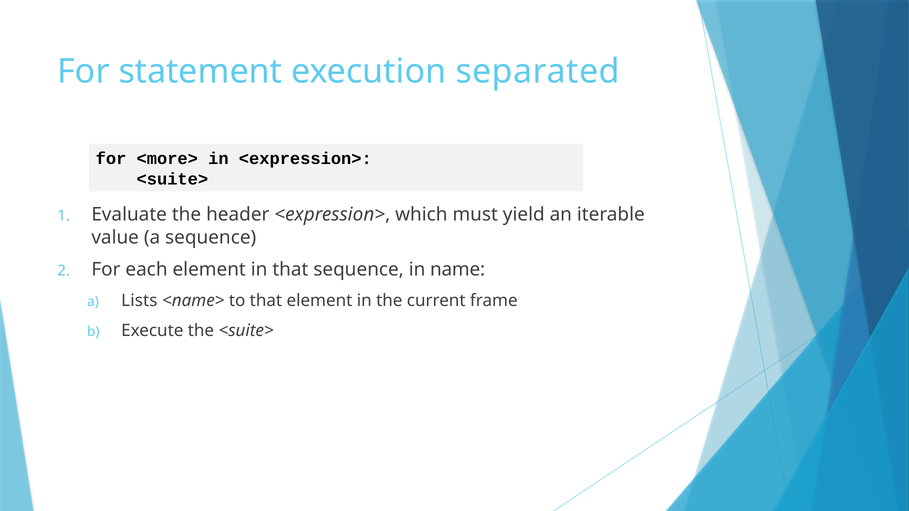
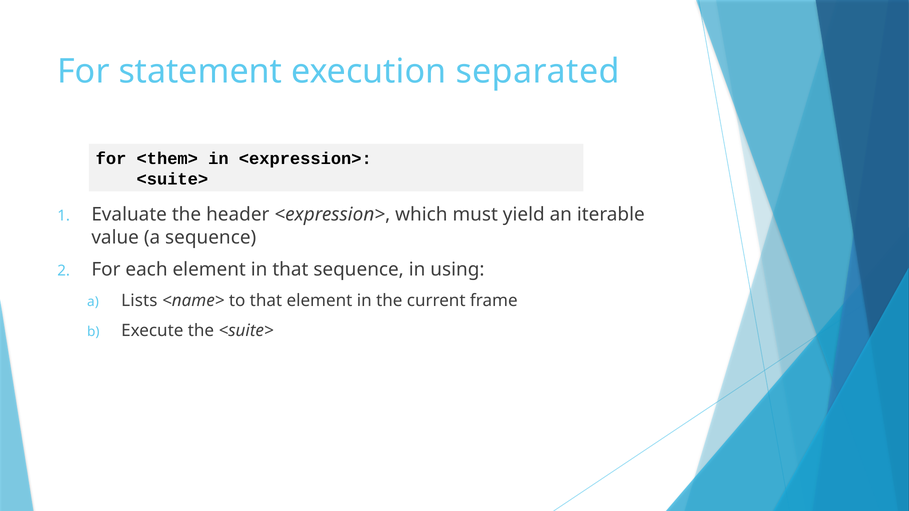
<more>: <more> -> <them> (167, 159)
name: name -> using (457, 270)
